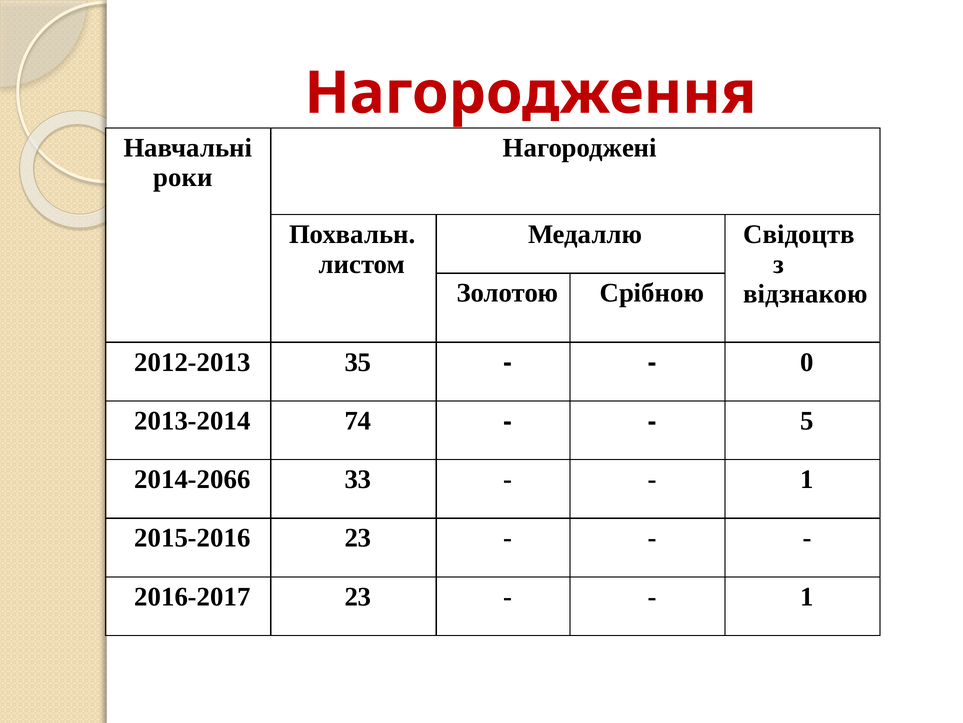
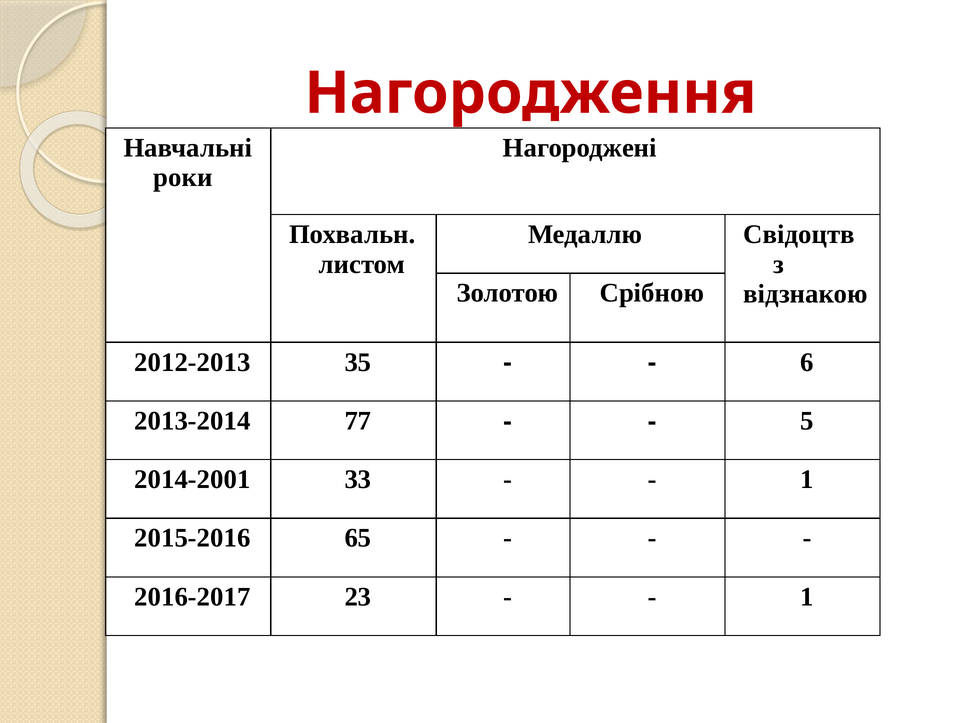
0: 0 -> 6 (807, 362)
74: 74 -> 77 (358, 420)
2014-2066: 2014-2066 -> 2014-2001 (192, 479)
2015-2016 23: 23 -> 65 (358, 538)
